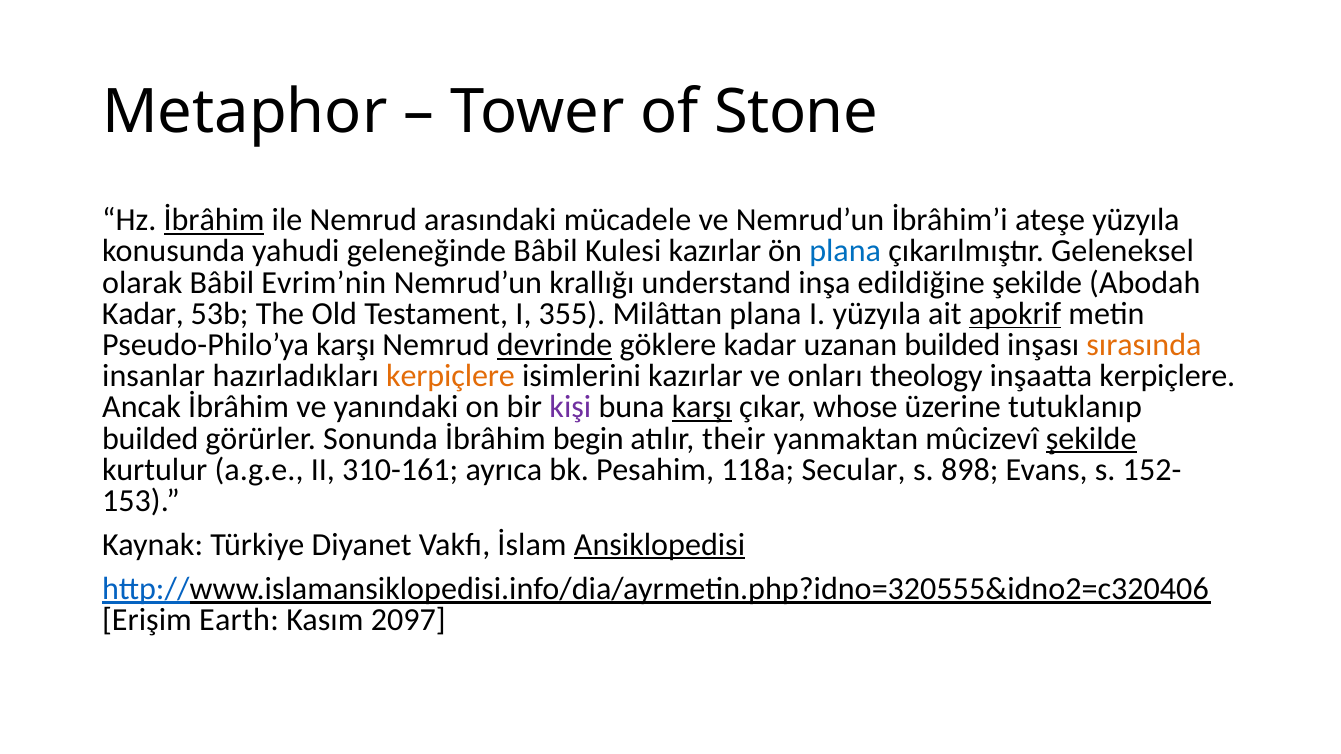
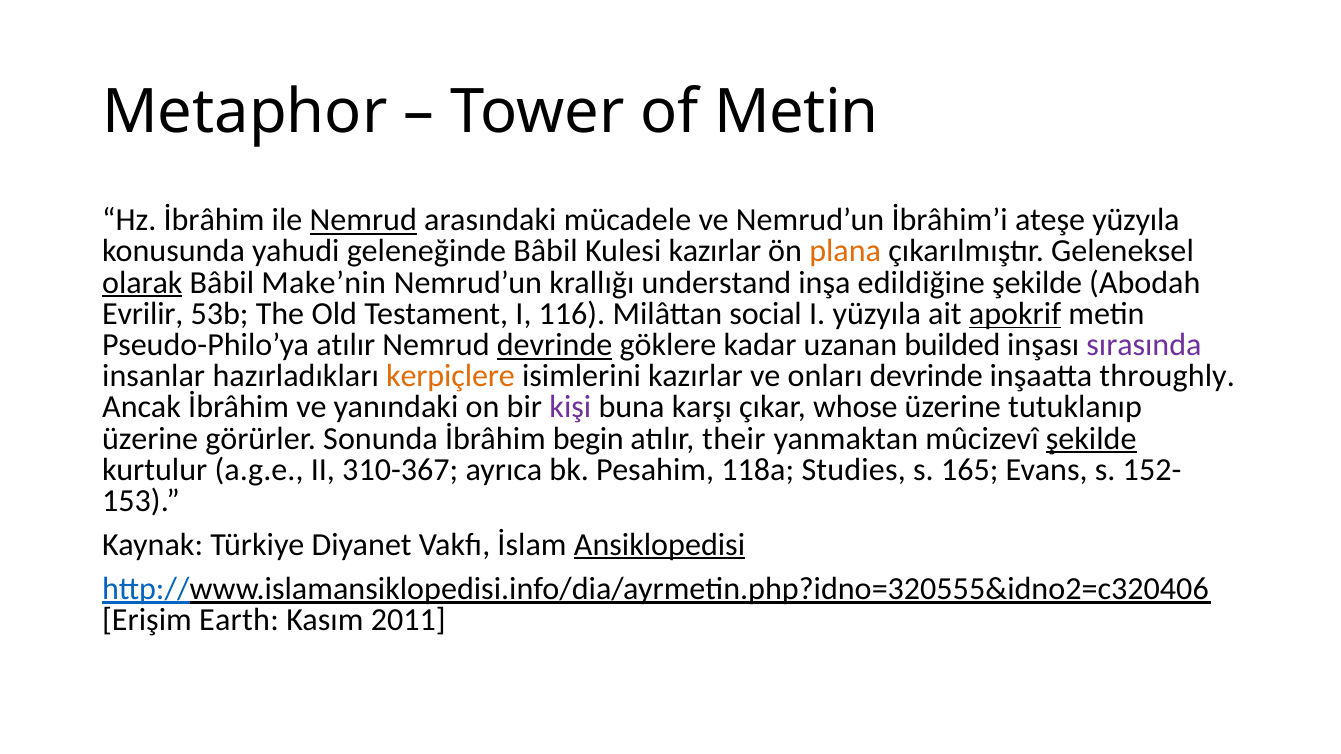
of Stone: Stone -> Metin (796, 113)
İbrâhim underline: present -> none (214, 220)
Nemrud underline: none -> present (363, 220)
plana colour: blue -> orange (845, 251)
olarak underline: none -> present (142, 283)
Evrim’nin: Evrim’nin -> Make’nin (324, 283)
Kadar: Kadar -> Evrilir (143, 314)
355: 355 -> 116 (572, 314)
Milâttan plana: plana -> social (766, 314)
Pseudo-Philo’ya karşı: karşı -> atılır (346, 345)
sırasında colour: orange -> purple (1144, 345)
onları theology: theology -> devrinde (926, 376)
inşaatta kerpiçlere: kerpiçlere -> throughly (1167, 376)
karşı underline: present -> none (702, 407)
builded: builded -> üzerine (150, 439)
310-161: 310-161 -> 310-367 (400, 470)
Secular: Secular -> Studies (854, 470)
898: 898 -> 165 (970, 470)
2097: 2097 -> 2011 (408, 620)
